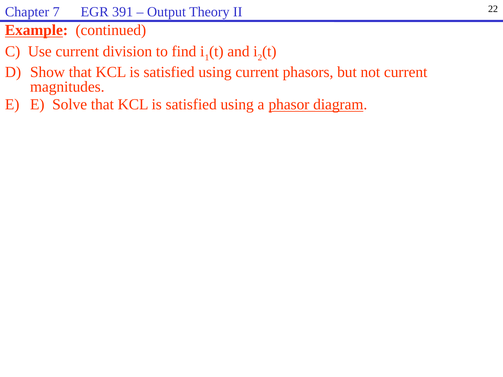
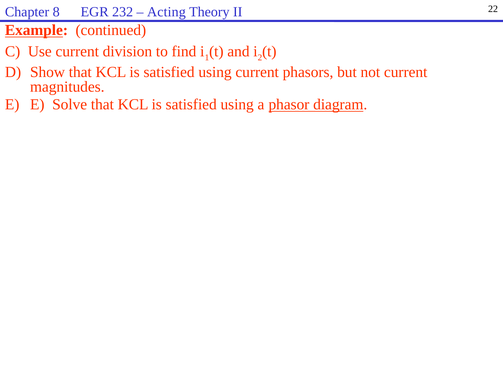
7: 7 -> 8 (56, 12)
391: 391 -> 232 (123, 12)
Output: Output -> Acting (166, 12)
